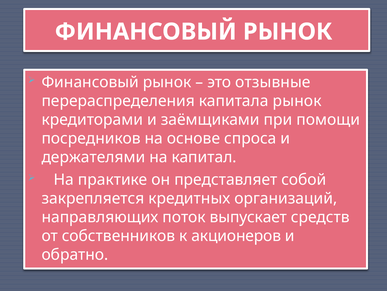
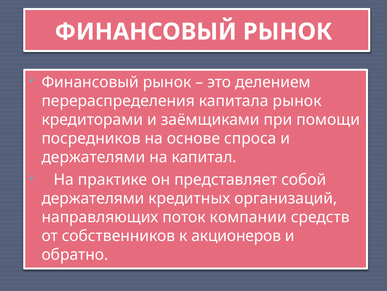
отзывные: отзывные -> делением (273, 82)
закрепляется: закрепляется -> держателями (93, 198)
выпускает: выпускает -> компании (248, 217)
